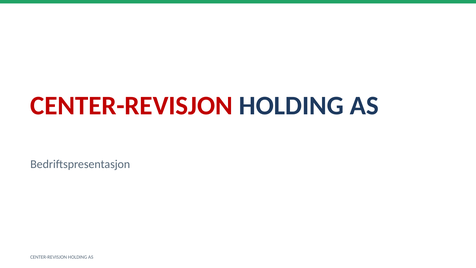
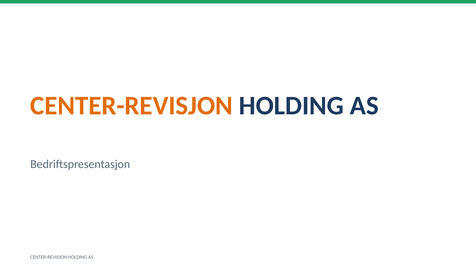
CENTER-REVISJON colour: red -> orange (132, 106)
